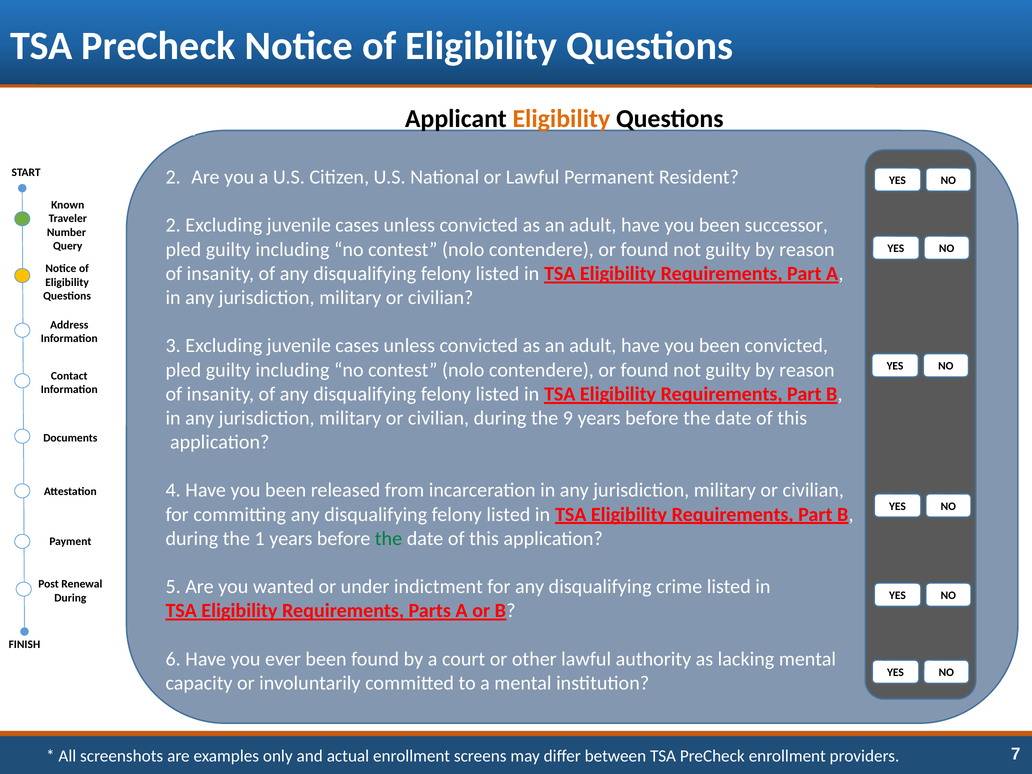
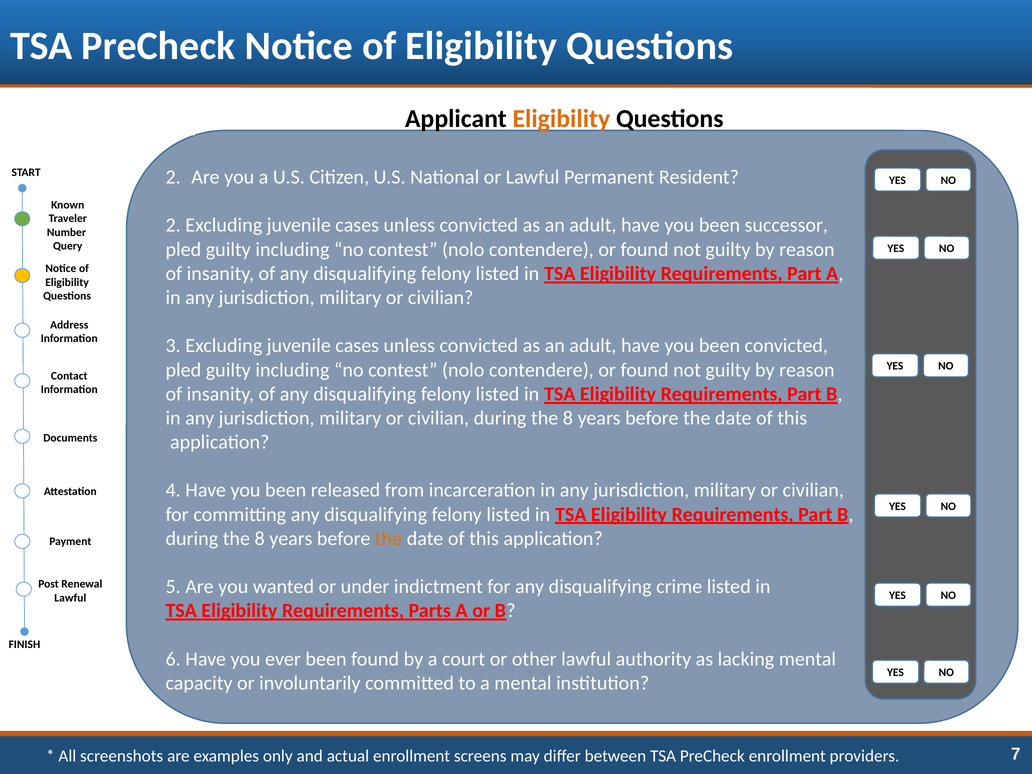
civilian during the 9: 9 -> 8 (568, 418)
1: 1 -> 8 (260, 539)
the colour: green -> orange (389, 539)
During: During -> Lawful (70, 598)
